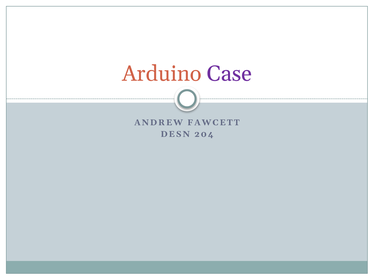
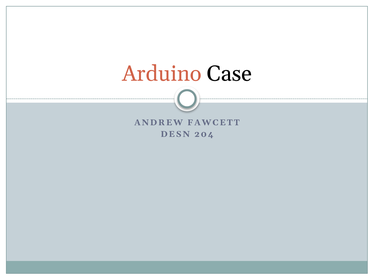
Case colour: purple -> black (229, 74)
